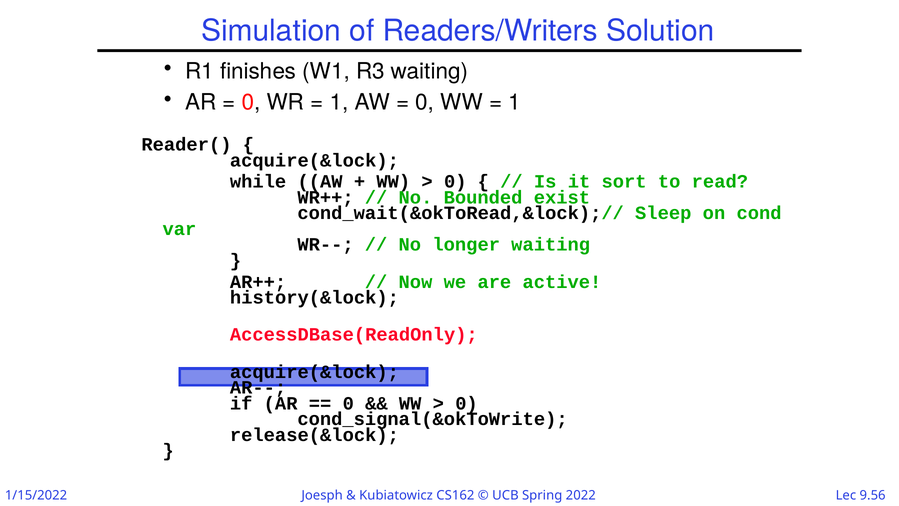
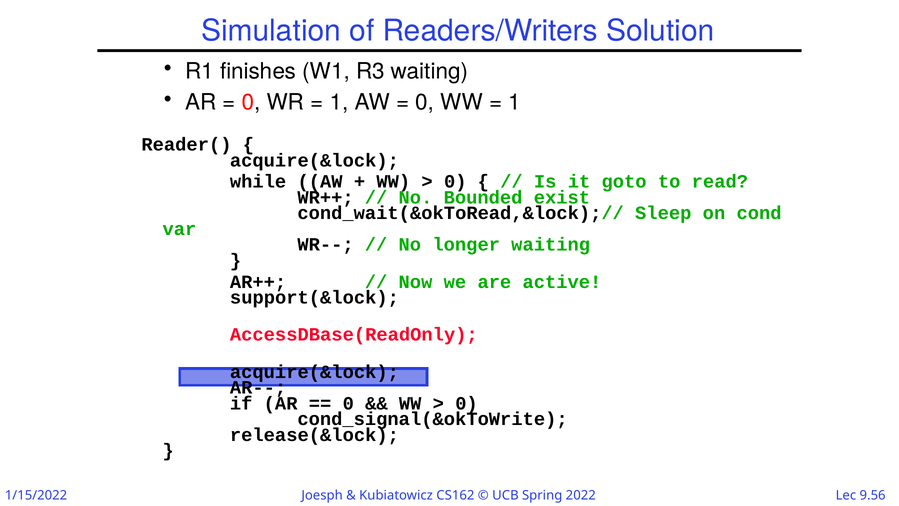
sort: sort -> goto (624, 182)
history(&lock: history(&lock -> support(&lock (314, 297)
